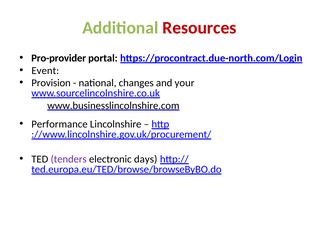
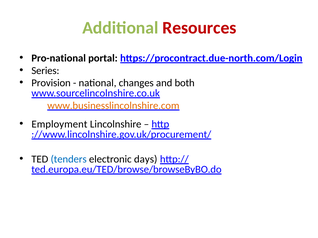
Pro-provider: Pro-provider -> Pro-national (59, 58)
Event: Event -> Series (45, 71)
your: your -> both (185, 83)
www.businesslincolnshire.com colour: black -> orange (113, 106)
Performance: Performance -> Employment (59, 124)
tenders colour: purple -> blue (69, 159)
